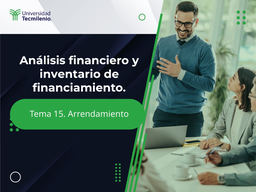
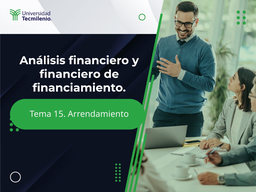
inventario: inventario -> financiero (70, 74)
